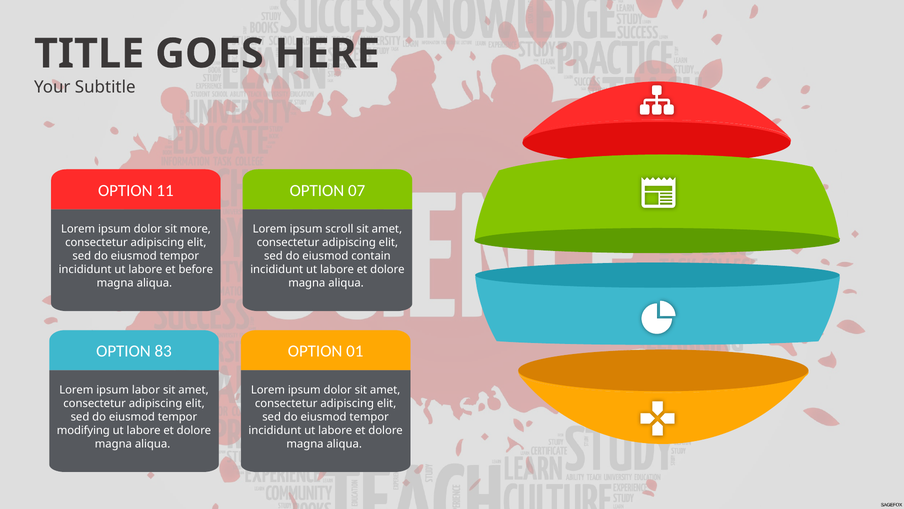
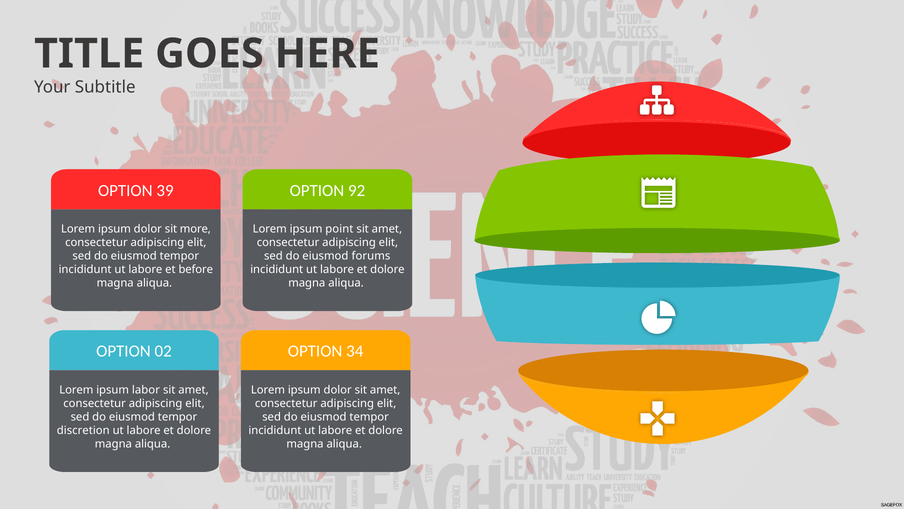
11: 11 -> 39 (165, 190)
07: 07 -> 92 (357, 190)
scroll: scroll -> point (339, 229)
contain: contain -> forums (371, 256)
83: 83 -> 02 (163, 351)
01: 01 -> 34 (355, 351)
modifying: modifying -> discretion (83, 430)
